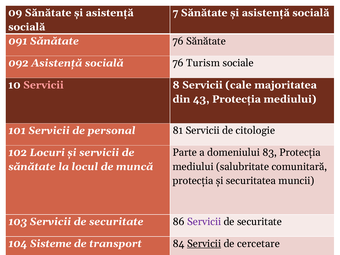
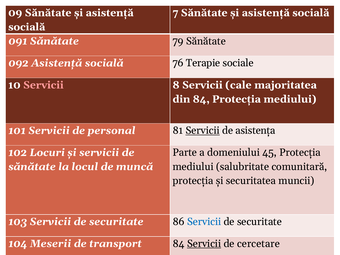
Sănătate 76: 76 -> 79 (178, 41)
Turism: Turism -> Terapie (203, 63)
din 43: 43 -> 84 (201, 99)
Servicii underline: none -> present (203, 131)
citologie: citologie -> asistenţa (255, 131)
83: 83 -> 45 (270, 153)
Servicii colour: purple -> blue (204, 222)
Sisteme: Sisteme -> Meserii (51, 244)
